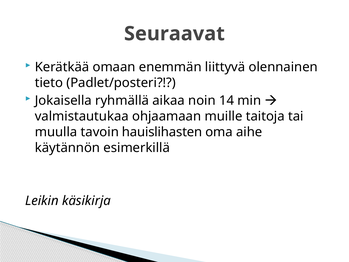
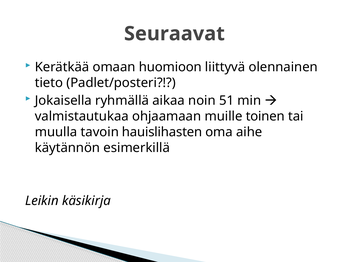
enemmän: enemmän -> huomioon (170, 67)
14: 14 -> 51 (227, 100)
taitoja: taitoja -> toinen (265, 116)
